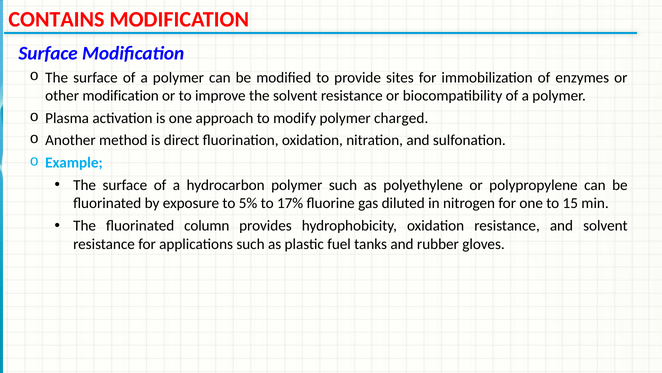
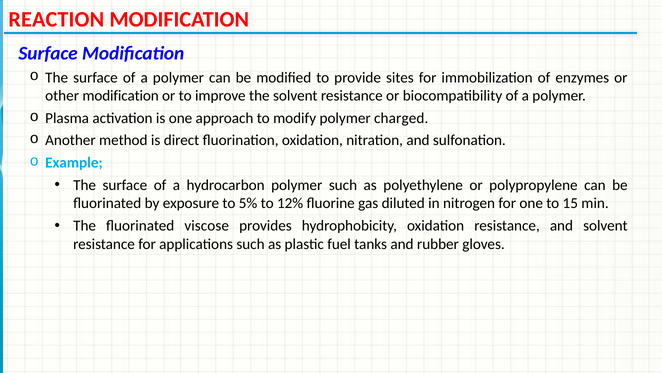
CONTAINS: CONTAINS -> REACTION (56, 20)
17%: 17% -> 12% (290, 203)
column: column -> viscose (207, 225)
